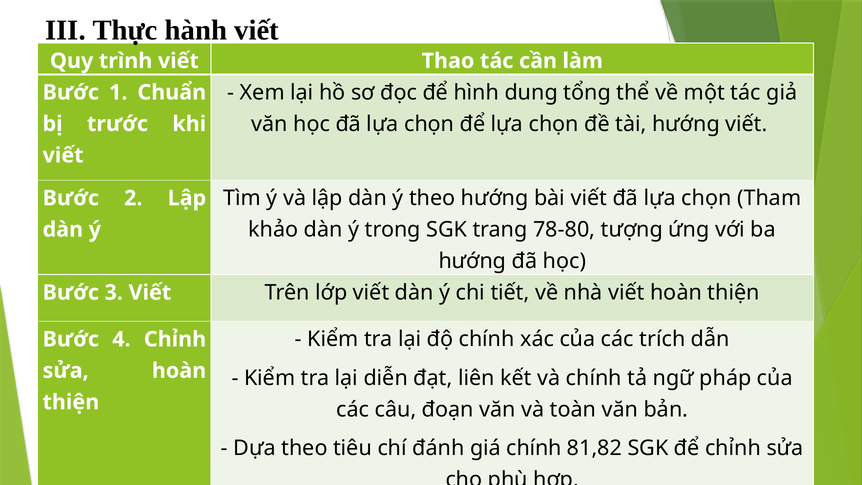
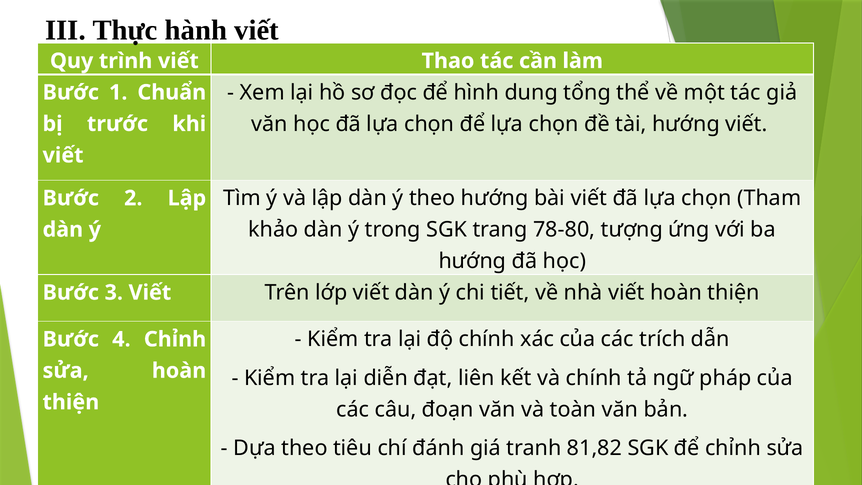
giá chính: chính -> tranh (534, 448)
